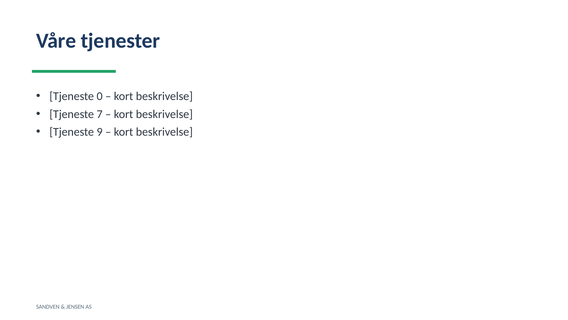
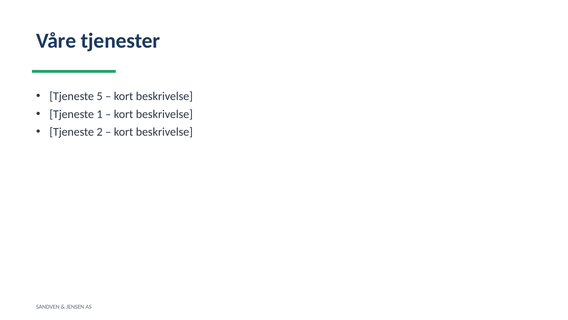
0: 0 -> 5 (100, 96)
7: 7 -> 1 (100, 114)
9: 9 -> 2 (100, 132)
